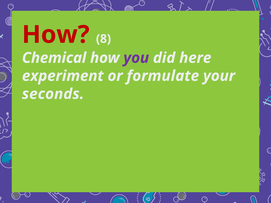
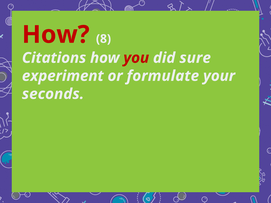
Chemical: Chemical -> Citations (54, 58)
you colour: purple -> red (136, 58)
here: here -> sure (195, 58)
